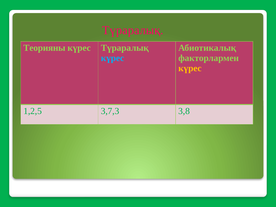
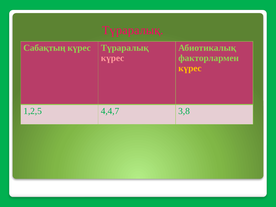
Теорияны: Теорияны -> Сабақтың (44, 48)
күрес colour: light blue -> pink (113, 58)
3,7,3: 3,7,3 -> 4,4,7 (110, 111)
